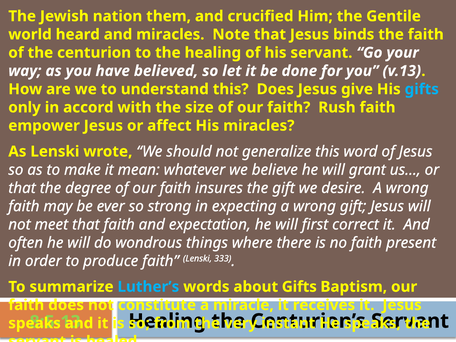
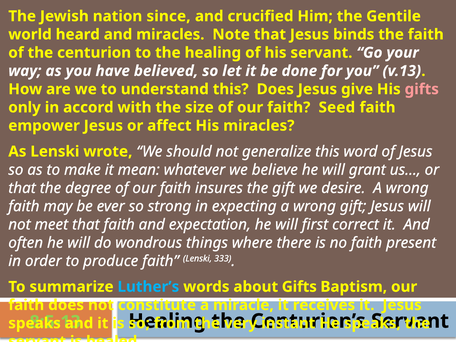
them: them -> since (169, 16)
gifts colour: light blue -> pink (422, 89)
Rush: Rush -> Seed (337, 107)
